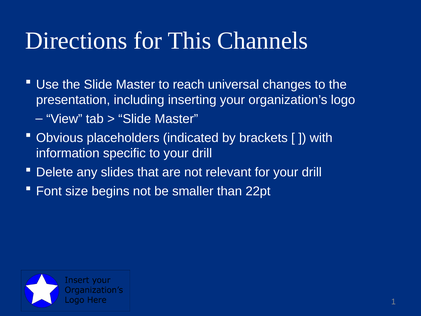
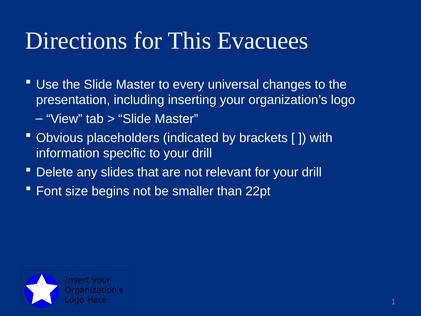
Channels: Channels -> Evacuees (263, 41)
reach: reach -> every (189, 84)
